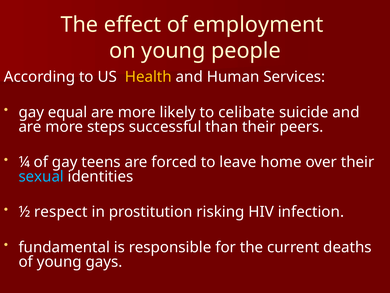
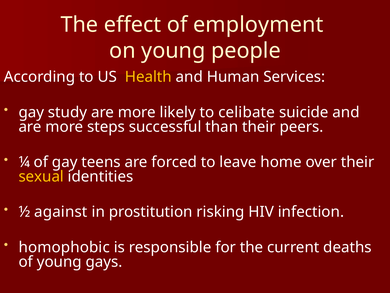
equal: equal -> study (68, 112)
sexual colour: light blue -> yellow (41, 176)
respect: respect -> against (61, 212)
fundamental: fundamental -> homophobic (64, 247)
